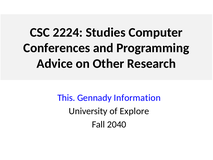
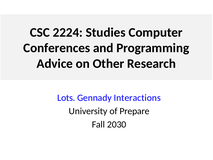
This: This -> Lots (66, 98)
Information: Information -> Interactions (137, 98)
Explore: Explore -> Prepare (135, 111)
2040: 2040 -> 2030 (117, 124)
